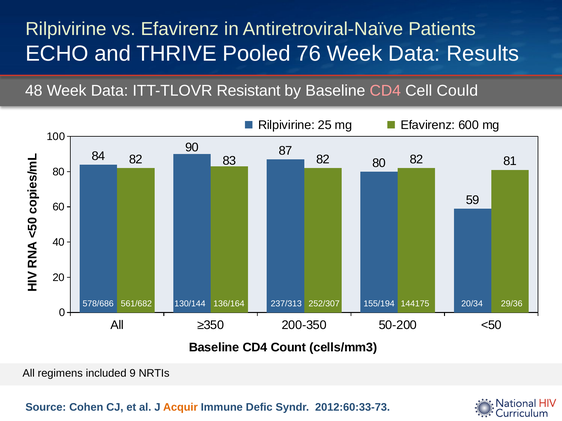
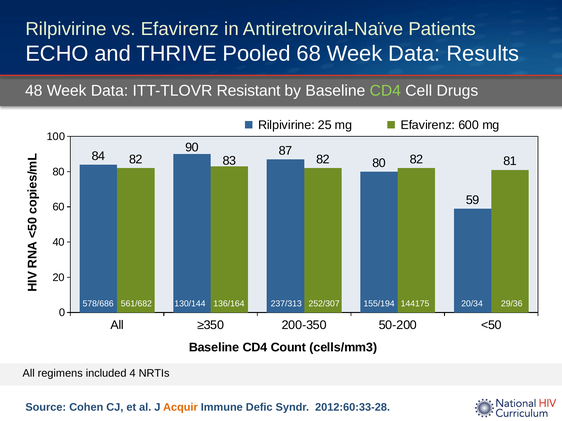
76: 76 -> 68 (309, 54)
CD4 colour: pink -> light green (385, 91)
Could: Could -> Drugs (457, 91)
9: 9 -> 4 (133, 374)
2012:60:33-73: 2012:60:33-73 -> 2012:60:33-28 (353, 408)
